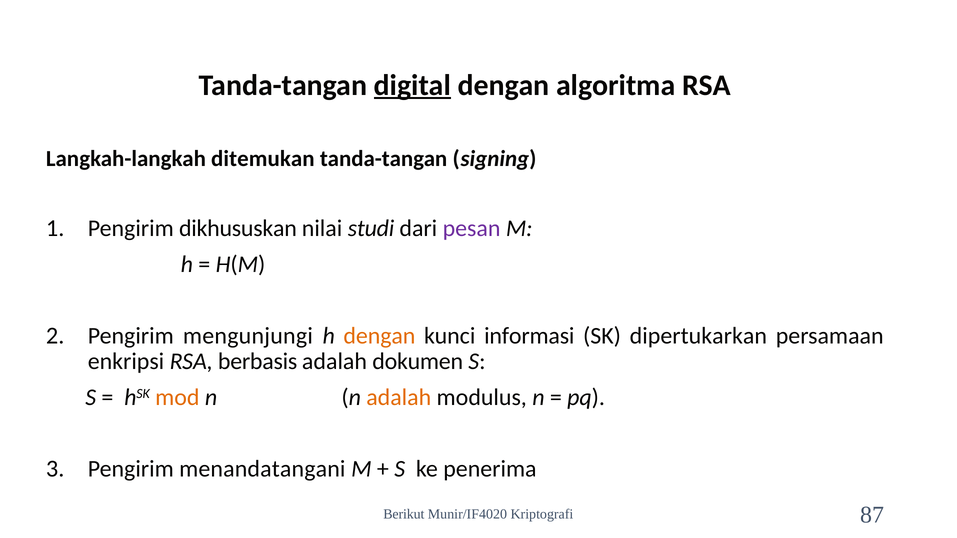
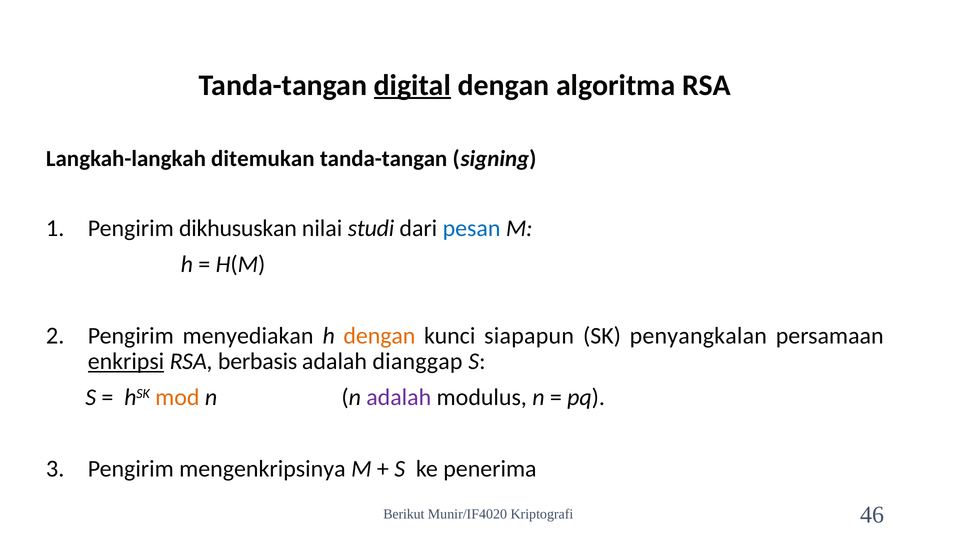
pesan colour: purple -> blue (472, 229)
mengunjungi: mengunjungi -> menyediakan (248, 336)
informasi: informasi -> siapapun (529, 336)
dipertukarkan: dipertukarkan -> penyangkalan (698, 336)
enkripsi underline: none -> present (126, 362)
dokumen: dokumen -> dianggap (417, 362)
adalah colour: orange -> purple (399, 398)
menandatangani: menandatangani -> mengenkripsinya (262, 469)
87: 87 -> 46 (872, 515)
